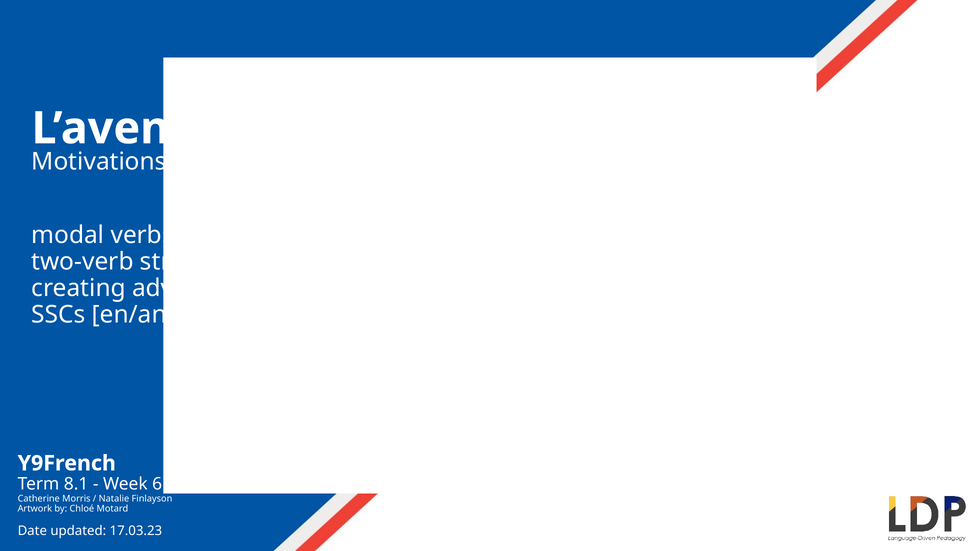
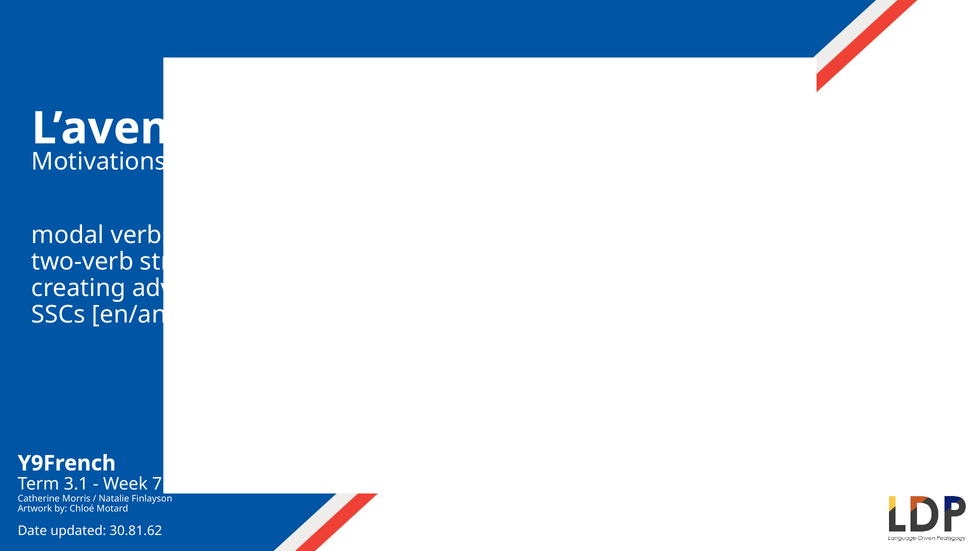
8.1: 8.1 -> 3.1 (76, 484)
Week 6: 6 -> 7 (157, 484)
17.03.23: 17.03.23 -> 30.81.62 (136, 531)
